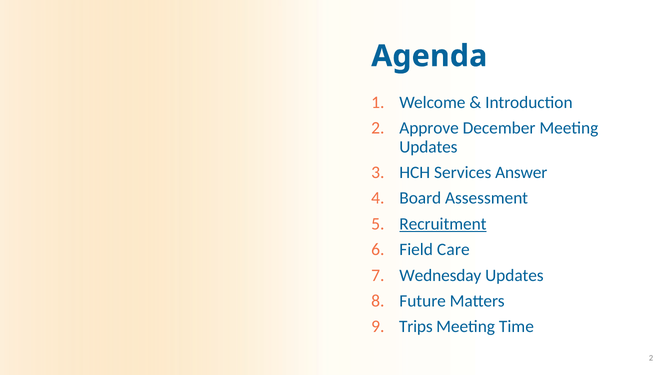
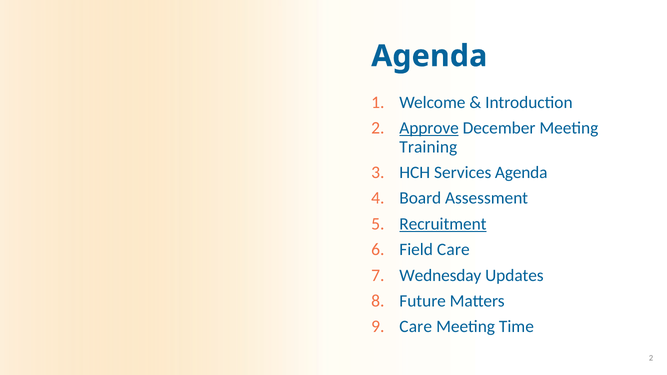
Approve underline: none -> present (429, 128)
Updates: Updates -> Training (428, 147)
Services Answer: Answer -> Agenda (521, 173)
Trips: Trips -> Care (416, 327)
